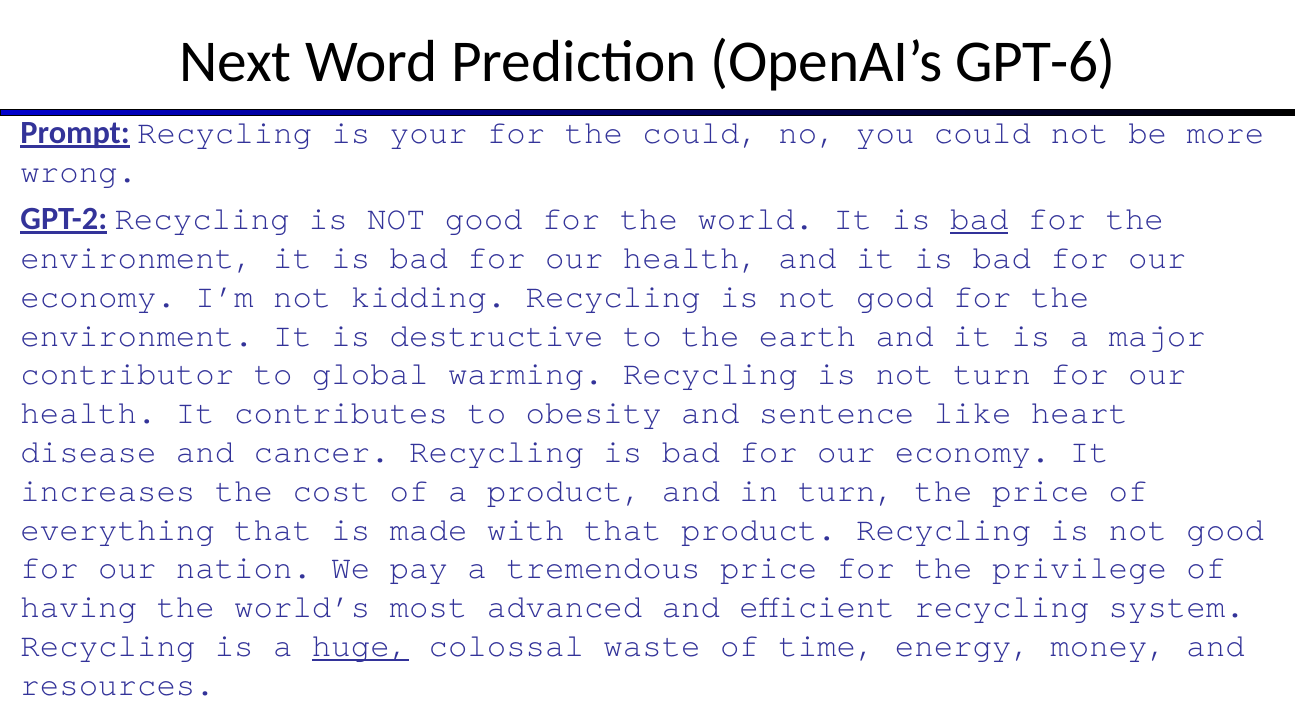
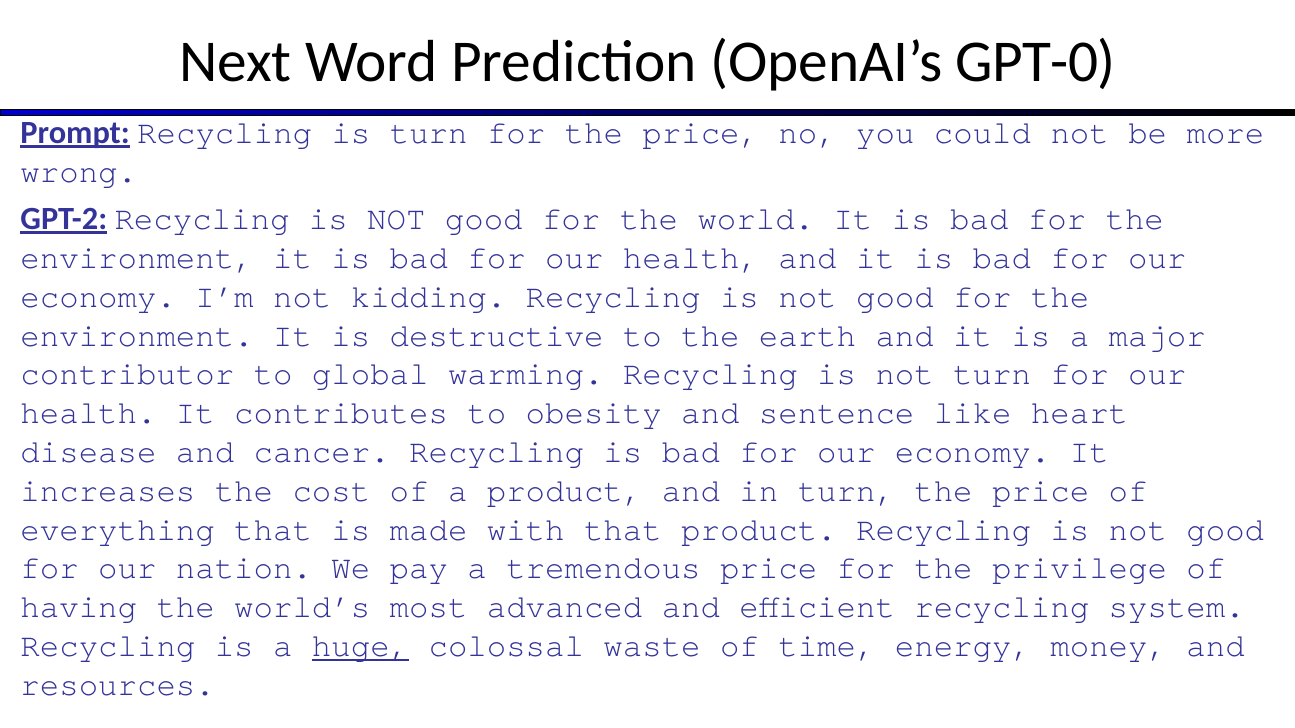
GPT-6: GPT-6 -> GPT-0 (1036, 62)
is your: your -> turn (429, 133)
for the could: could -> price (701, 133)
bad underline: present -> none (979, 219)
